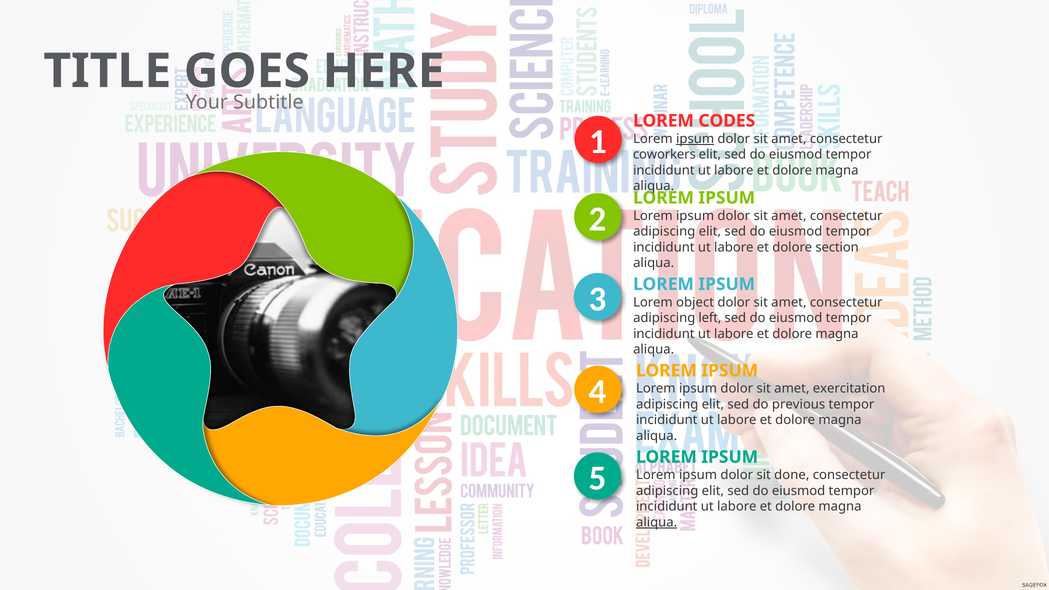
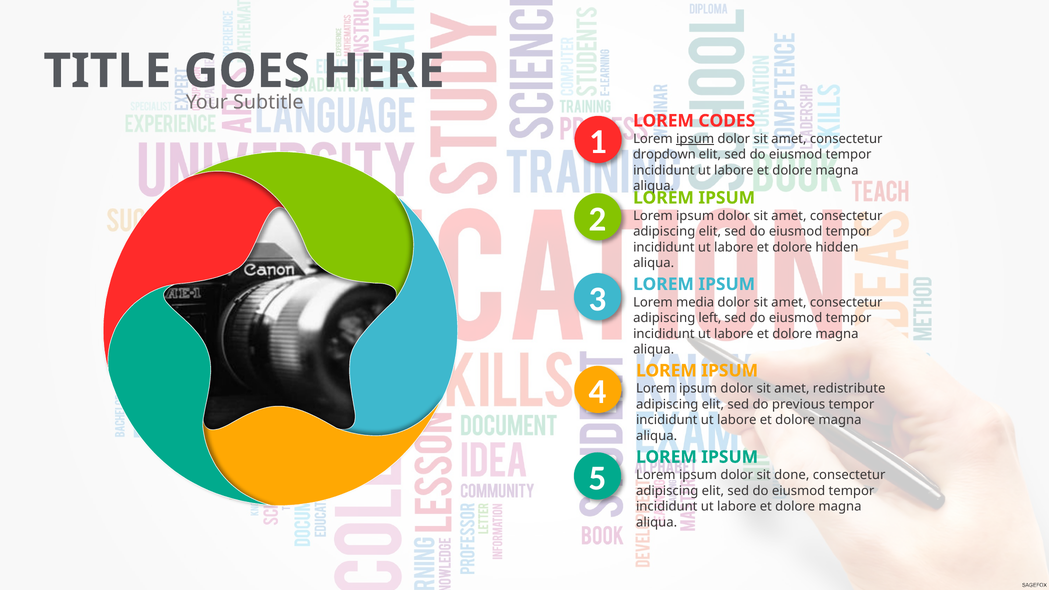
coworkers: coworkers -> dropdown (664, 155)
section: section -> hidden (837, 247)
object: object -> media (695, 302)
exercitation: exercitation -> redistribute (849, 389)
aliqua underline: present -> none (657, 522)
